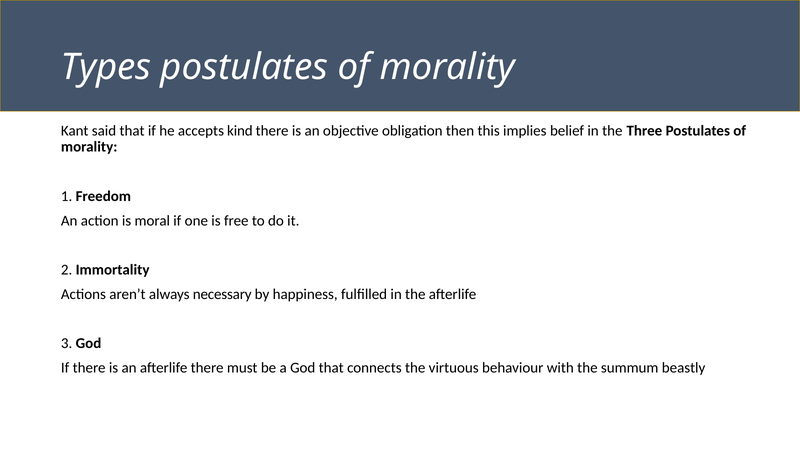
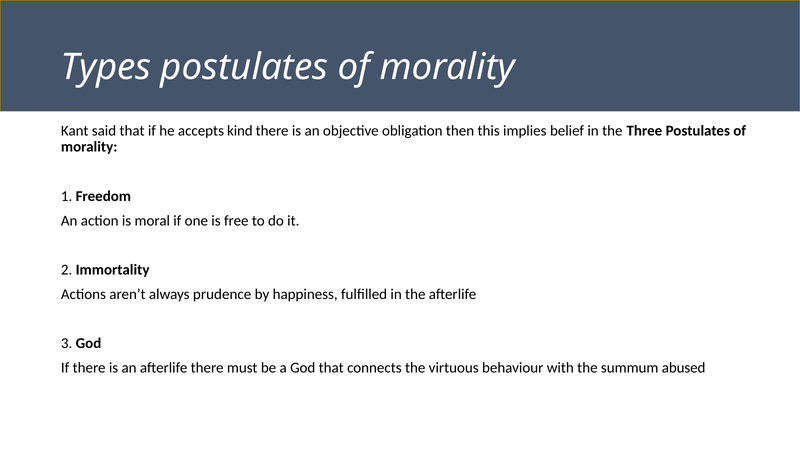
necessary: necessary -> prudence (222, 294)
beastly: beastly -> abused (684, 368)
